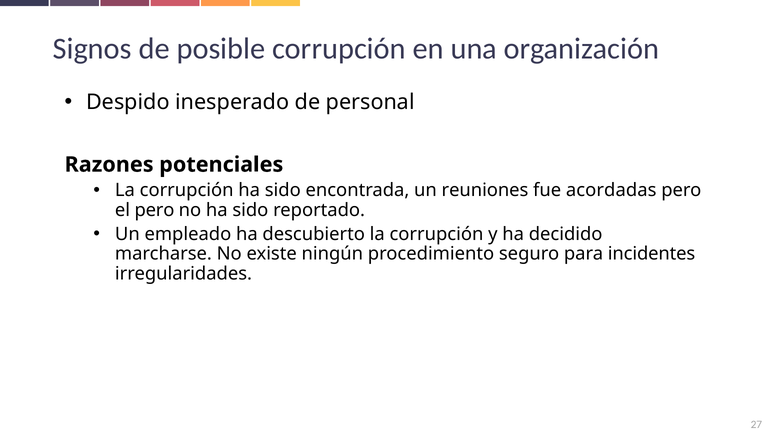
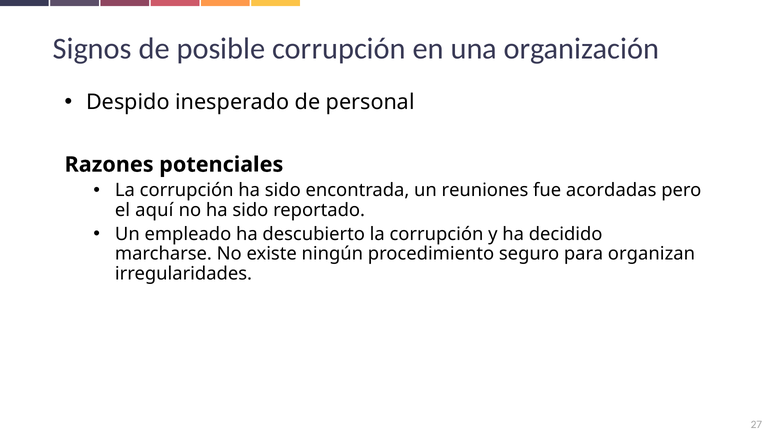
el pero: pero -> aquí (154, 210)
incidentes: incidentes -> organizan (651, 254)
